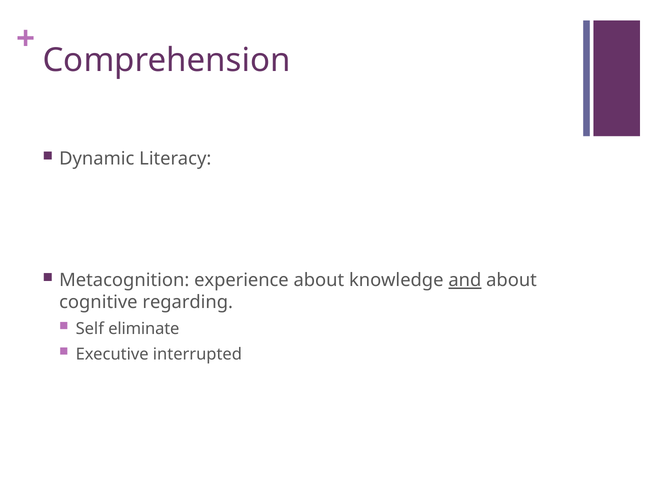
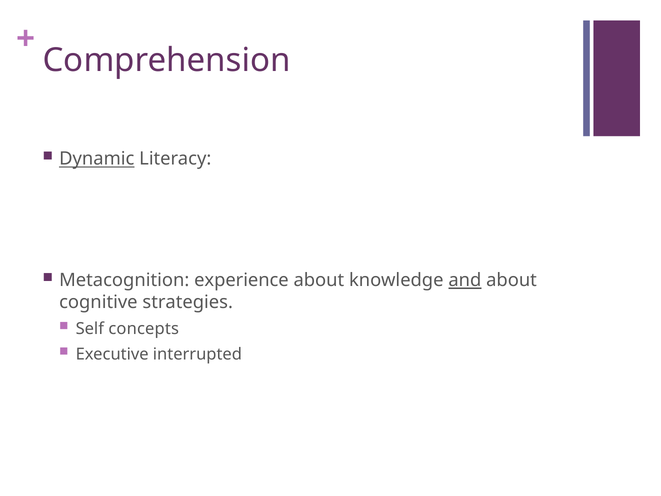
Dynamic underline: none -> present (97, 159)
regarding: regarding -> strategies (188, 302)
eliminate: eliminate -> concepts (144, 329)
